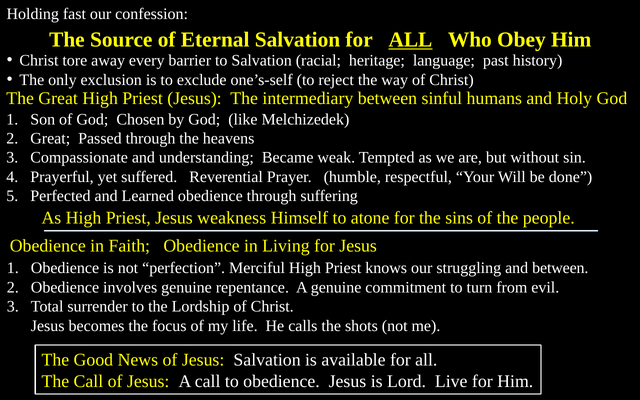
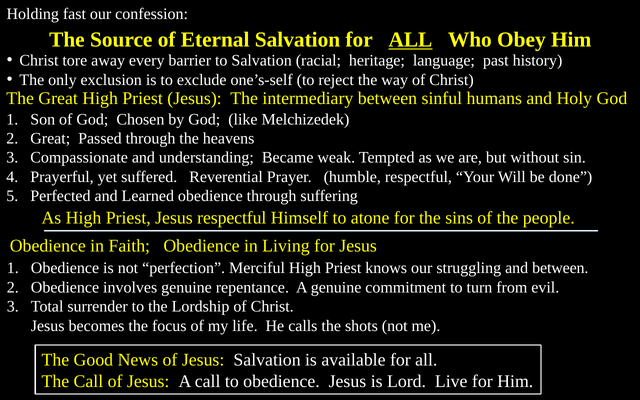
Jesus weakness: weakness -> respectful (232, 218)
